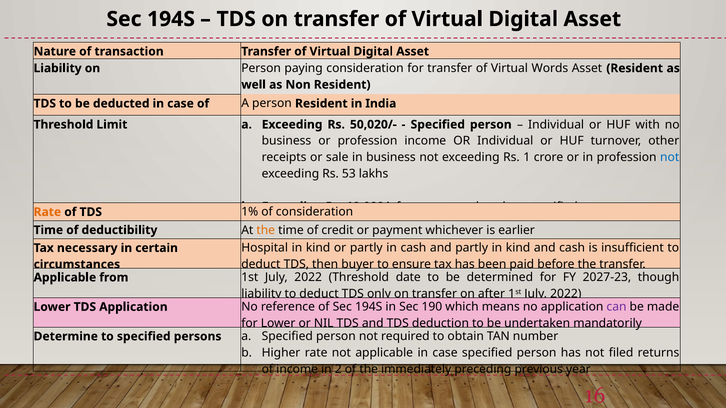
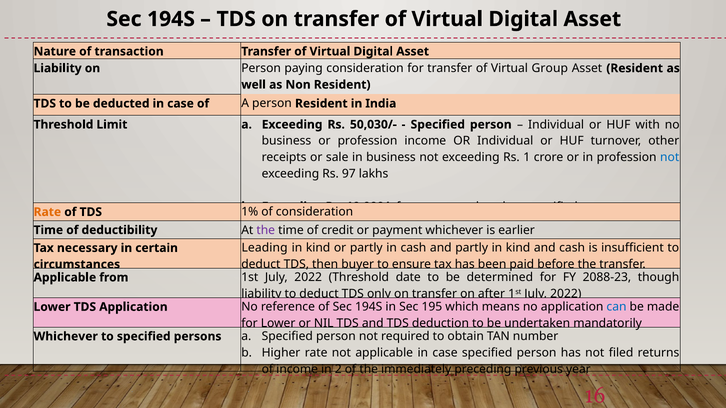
Words: Words -> Group (550, 68)
50,020/-: 50,020/- -> 50,030/- (373, 125)
53: 53 -> 97 (349, 174)
the colour: orange -> purple (266, 230)
Hospital: Hospital -> Leading (265, 248)
2027-23: 2027-23 -> 2088-23 (607, 278)
190: 190 -> 195 (432, 307)
can colour: purple -> blue (617, 307)
Determine: Determine -> Whichever (66, 337)
